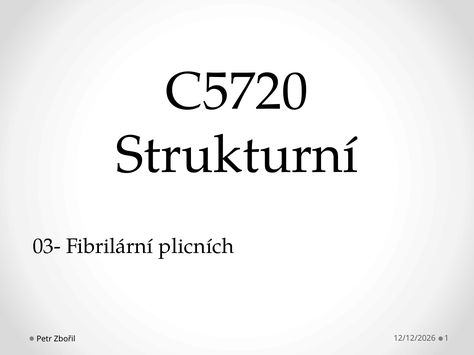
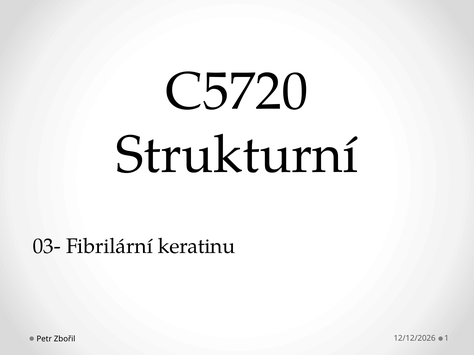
plicních: plicních -> keratinu (197, 247)
